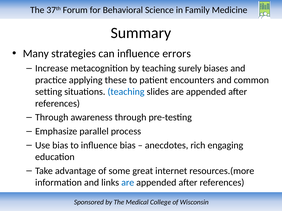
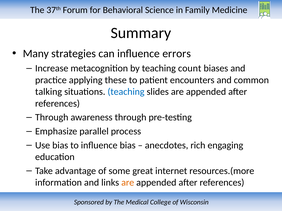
surely: surely -> count (190, 68)
setting: setting -> talking (49, 92)
are colour: blue -> orange (128, 183)
